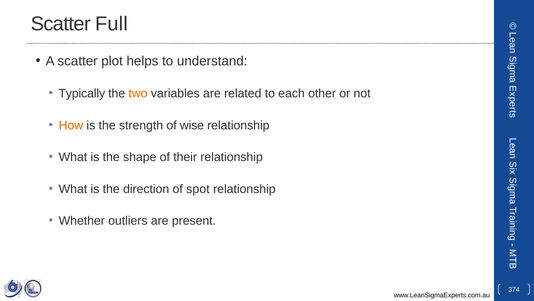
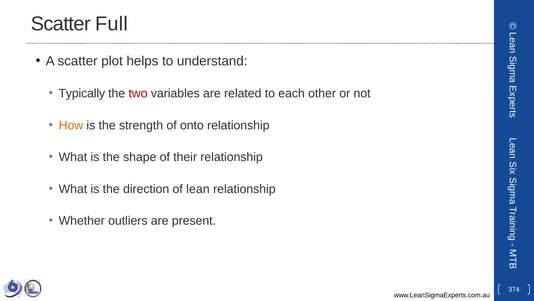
two colour: orange -> red (138, 93)
wise: wise -> onto (192, 125)
spot: spot -> lean (198, 189)
